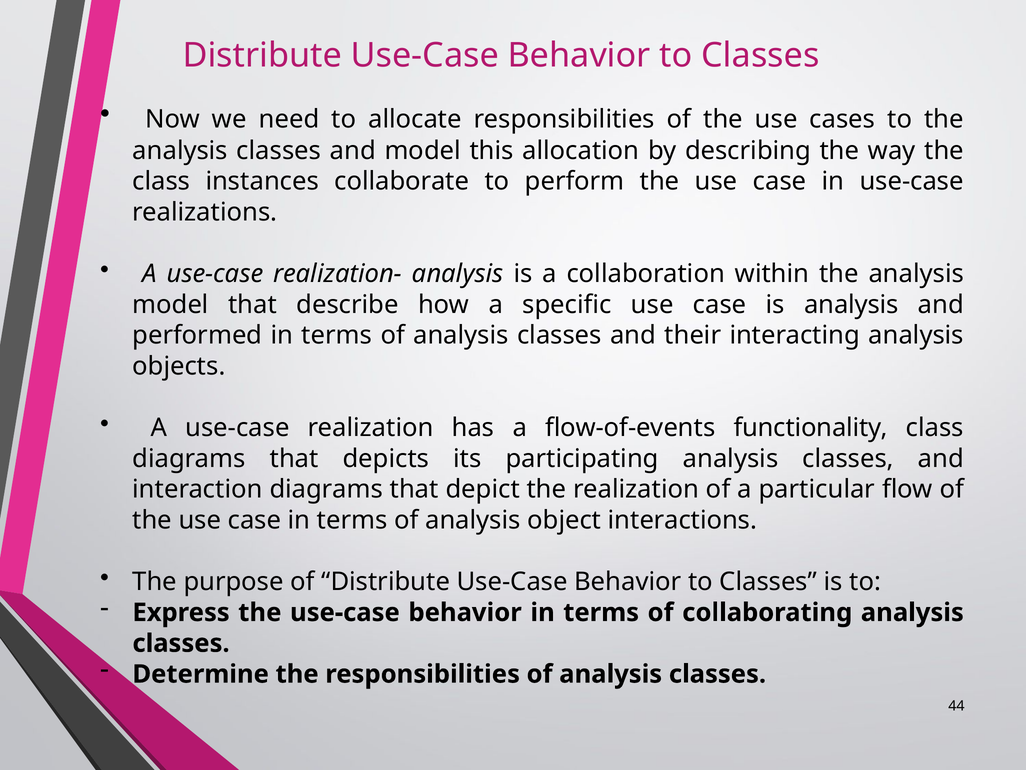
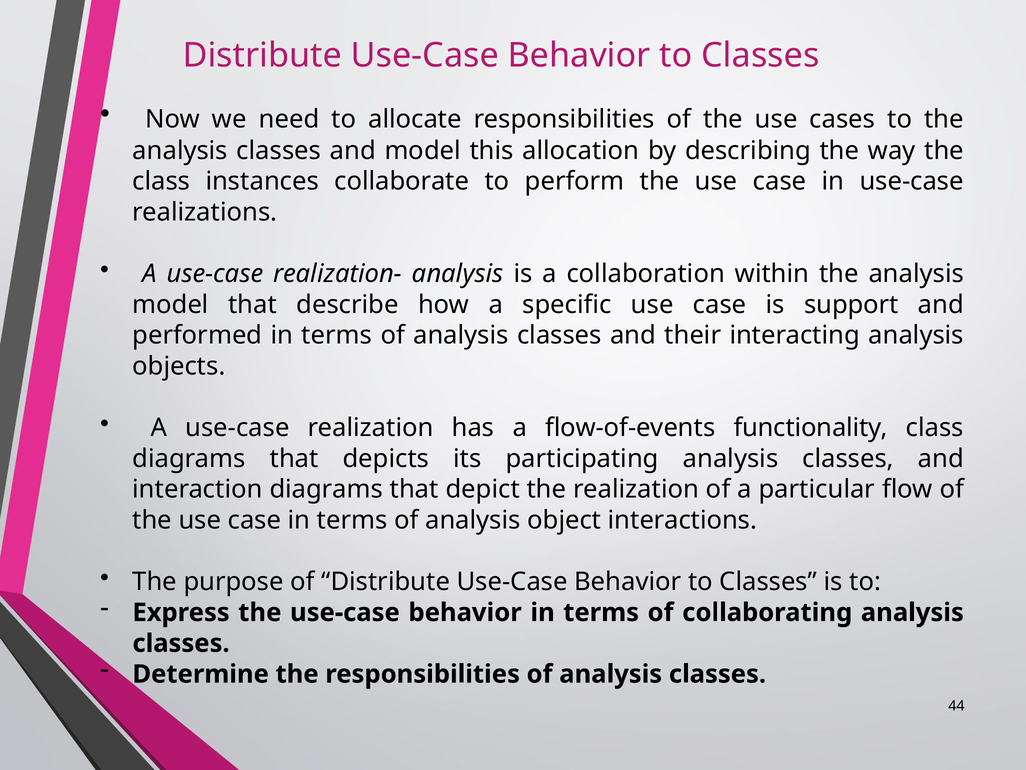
is analysis: analysis -> support (851, 304)
